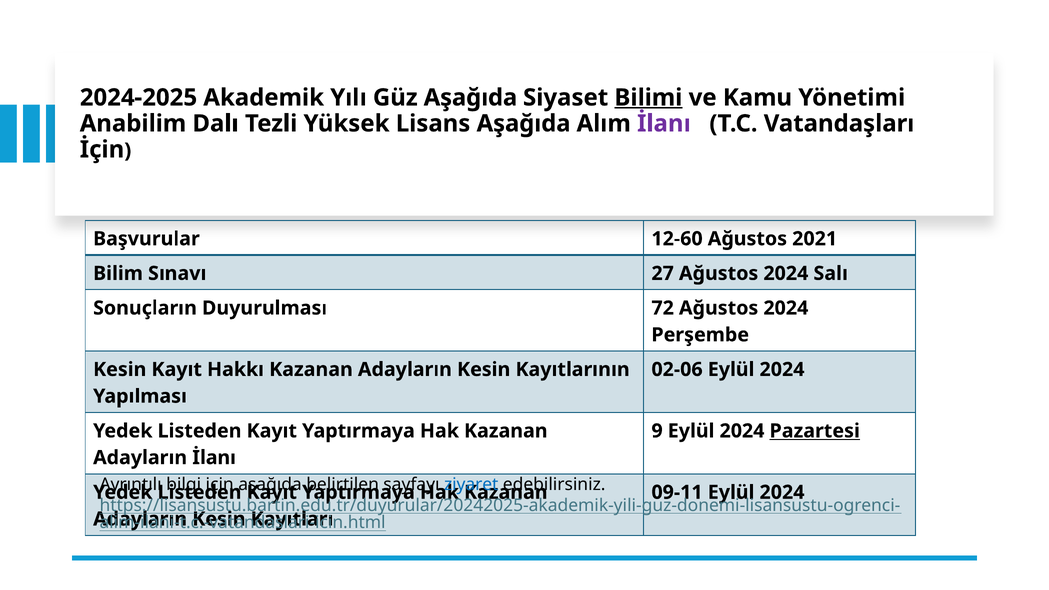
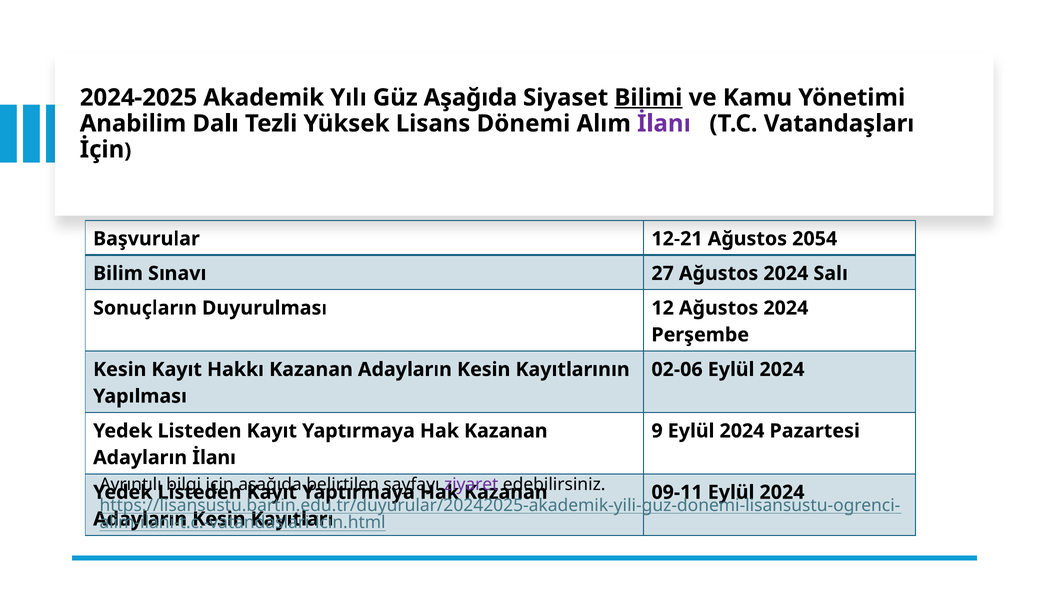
Lisans Aşağıda: Aşağıda -> Dönemi (523, 124)
12-60: 12-60 -> 12-21 (677, 239)
2021: 2021 -> 2054 (815, 239)
72: 72 -> 12 (663, 308)
Pazartesi underline: present -> none (815, 431)
ziyaret colour: blue -> purple (471, 484)
